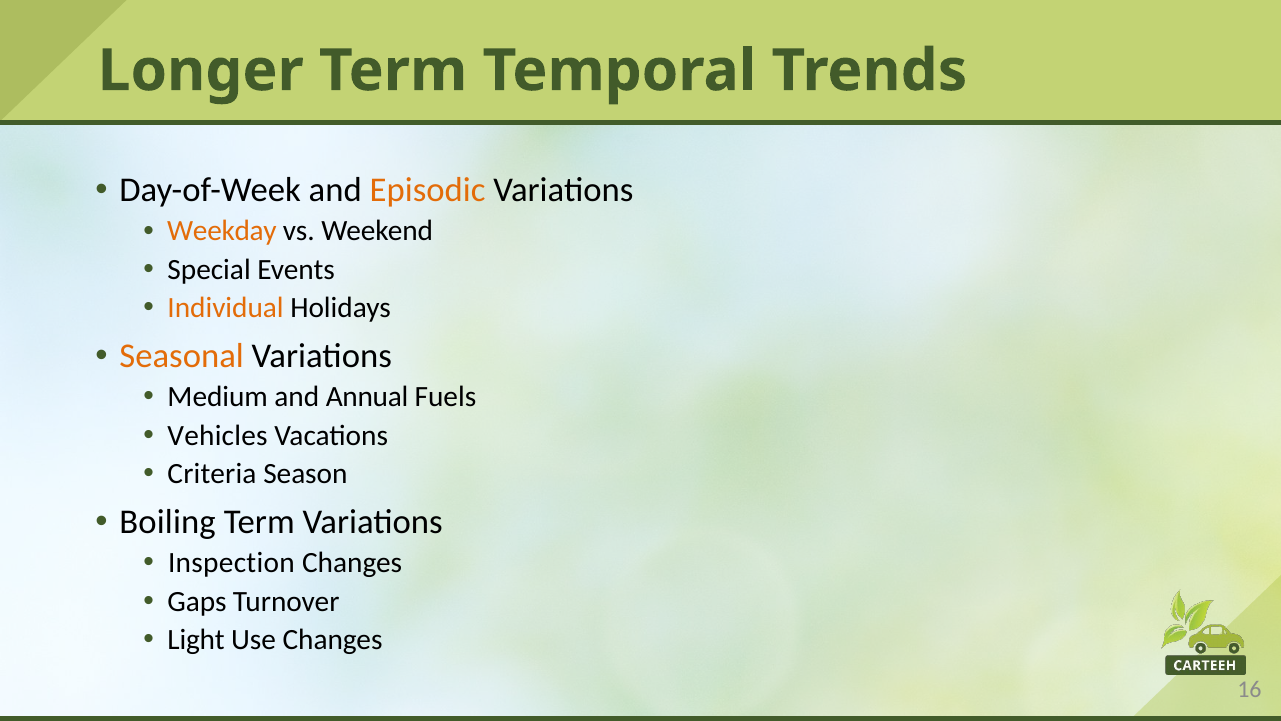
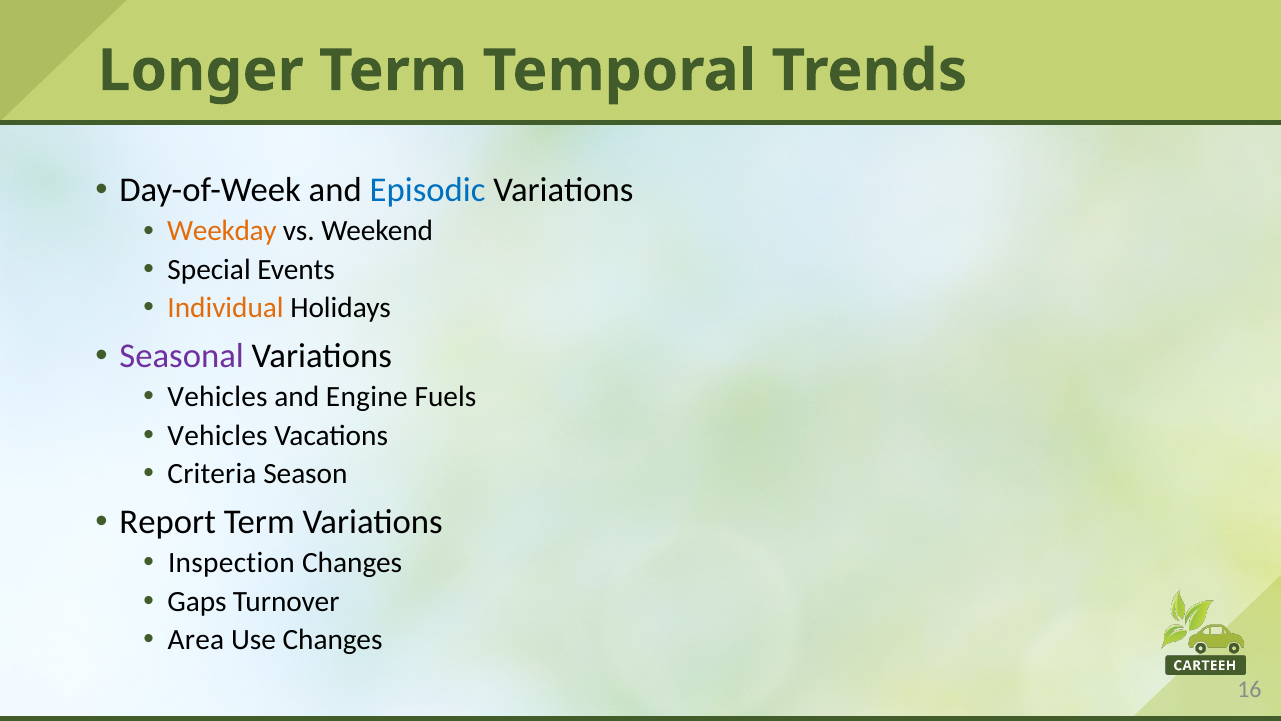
Episodic colour: orange -> blue (428, 190)
Seasonal colour: orange -> purple (182, 356)
Medium: Medium -> Vehicles (218, 397)
Annual: Annual -> Engine (367, 397)
Boiling: Boiling -> Report (168, 522)
Light: Light -> Area (196, 640)
